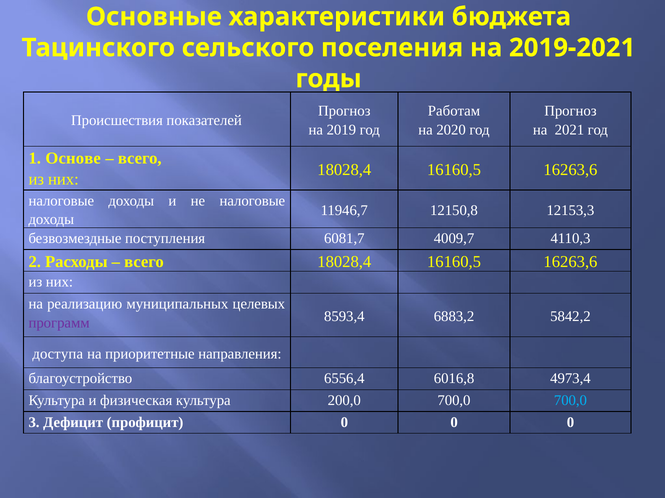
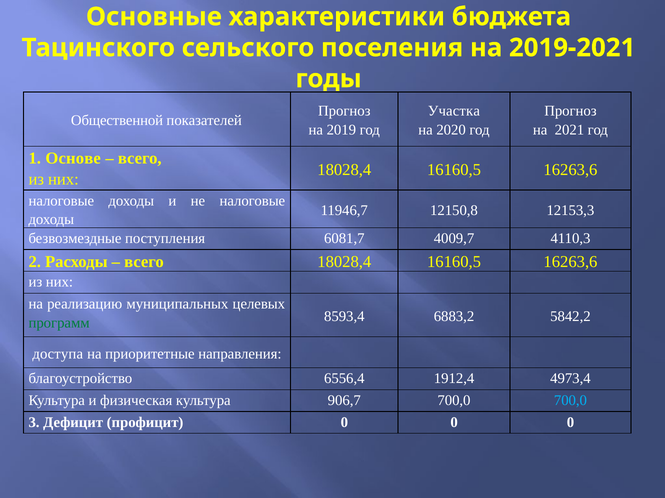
Работам: Работам -> Участка (454, 111)
Происшествия: Происшествия -> Общественной (117, 121)
программ colour: purple -> green (59, 323)
6016,8: 6016,8 -> 1912,4 (454, 379)
200,0: 200,0 -> 906,7 (344, 401)
